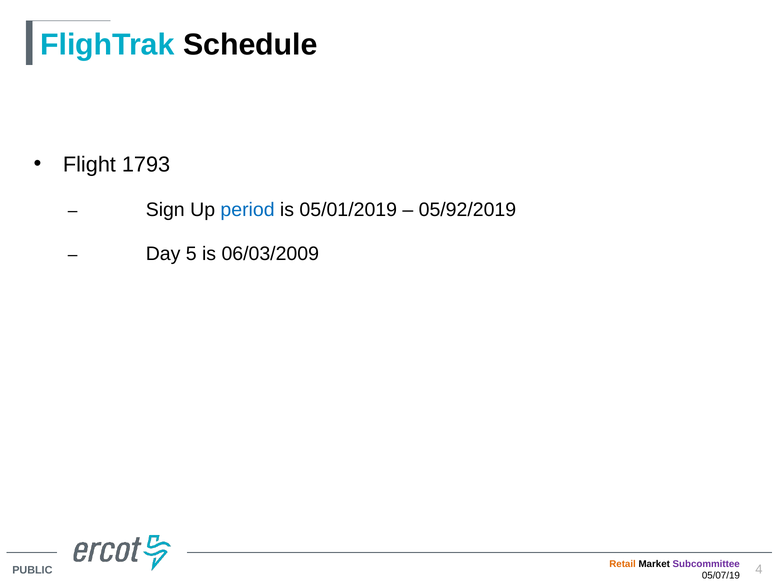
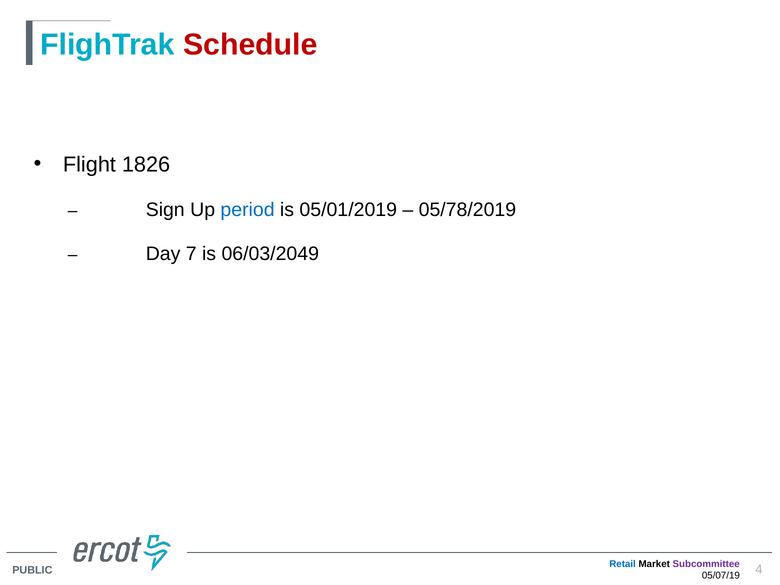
Schedule colour: black -> red (250, 45)
1793: 1793 -> 1826 (146, 164)
05/92/2019: 05/92/2019 -> 05/78/2019 (467, 210)
5: 5 -> 7 (191, 254)
06/03/2009: 06/03/2009 -> 06/03/2049 (270, 254)
Retail colour: orange -> blue (623, 564)
